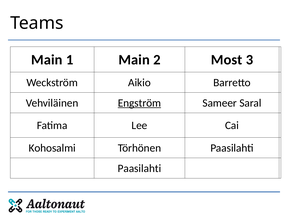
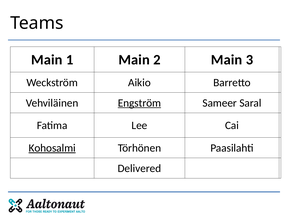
2 Most: Most -> Main (227, 60)
Kohosalmi underline: none -> present (52, 148)
Paasilahti: Paasilahti -> Delivered (139, 168)
